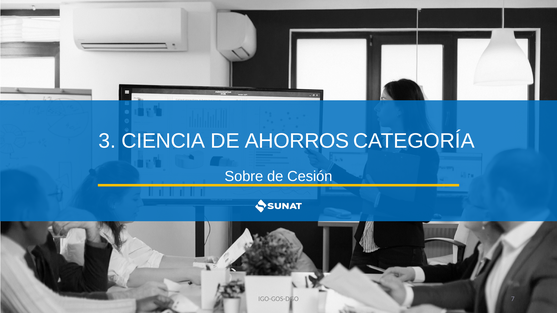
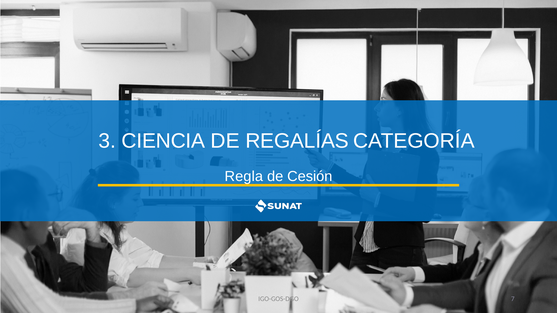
AHORROS: AHORROS -> REGALÍAS (297, 141)
Sobre: Sobre -> Regla (244, 176)
